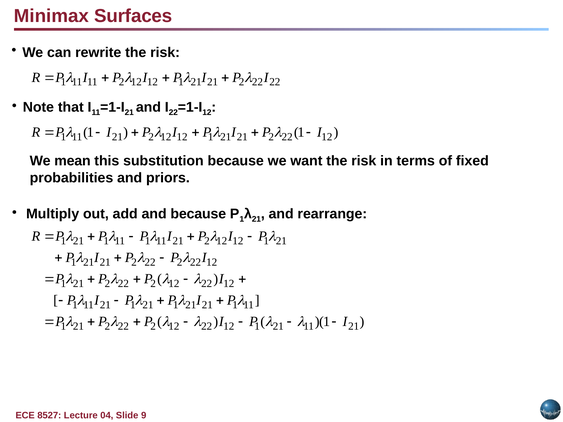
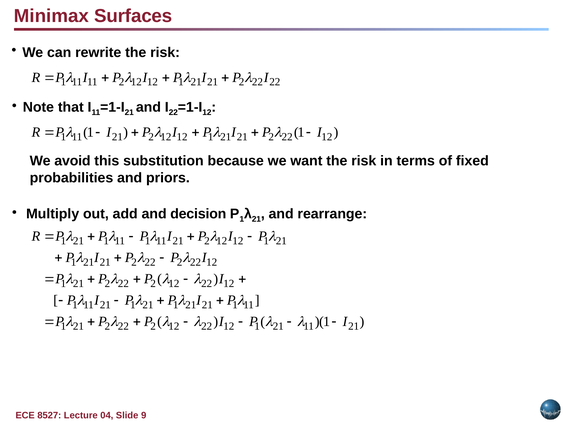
mean: mean -> avoid (72, 161)
and because: because -> decision (198, 214)
